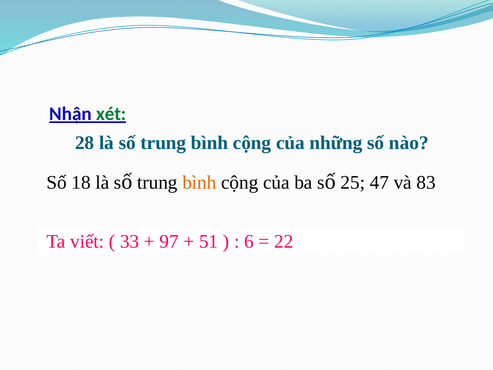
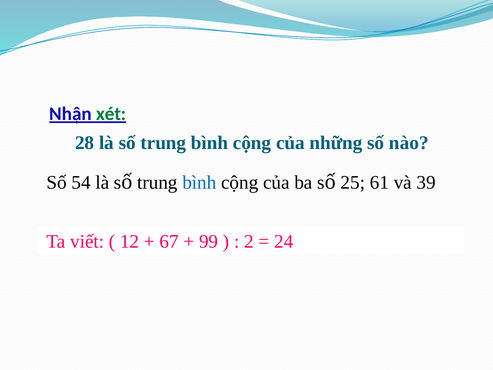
18: 18 -> 54 (81, 182)
bình colour: orange -> blue (199, 182)
47: 47 -> 61 (379, 182)
83: 83 -> 39 (426, 182)
33: 33 -> 12 (130, 241)
97: 97 -> 67 (169, 241)
51: 51 -> 99 (209, 241)
6: 6 -> 2 (249, 241)
22: 22 -> 24 (284, 241)
